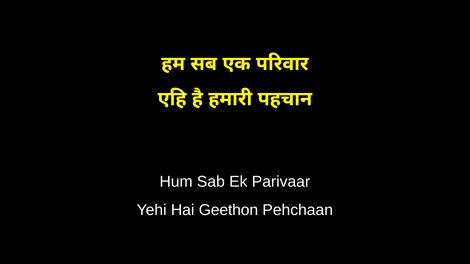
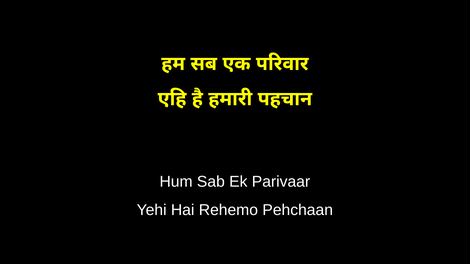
Geethon: Geethon -> Rehemo (228, 210)
